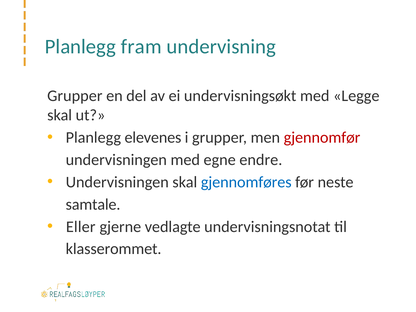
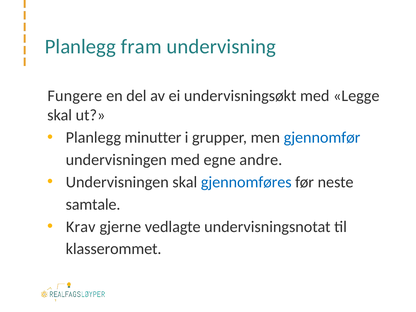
Grupper: Grupper -> Fungere (75, 96)
elevenes: elevenes -> minutter (153, 138)
gjennomfør colour: red -> blue (322, 138)
endre: endre -> andre (261, 160)
Eller: Eller -> Krav (81, 227)
